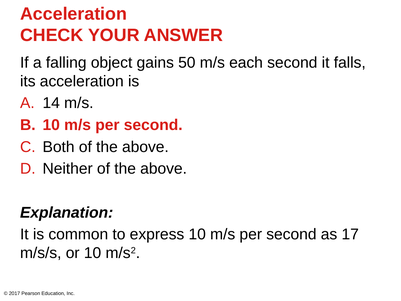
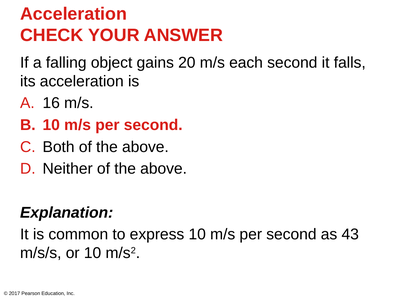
50: 50 -> 20 (187, 63)
14: 14 -> 16 (51, 103)
17: 17 -> 43 (350, 234)
